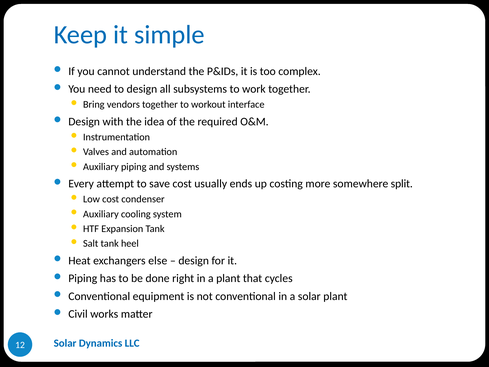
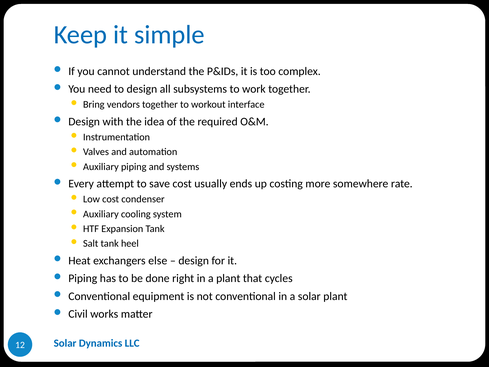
split: split -> rate (402, 184)
